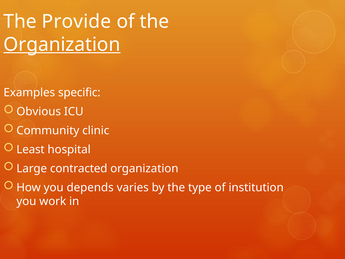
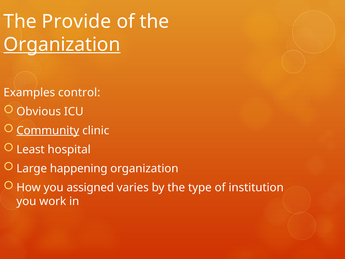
specific: specific -> control (79, 92)
Community underline: none -> present (48, 130)
contracted: contracted -> happening (79, 168)
depends: depends -> assigned (90, 187)
